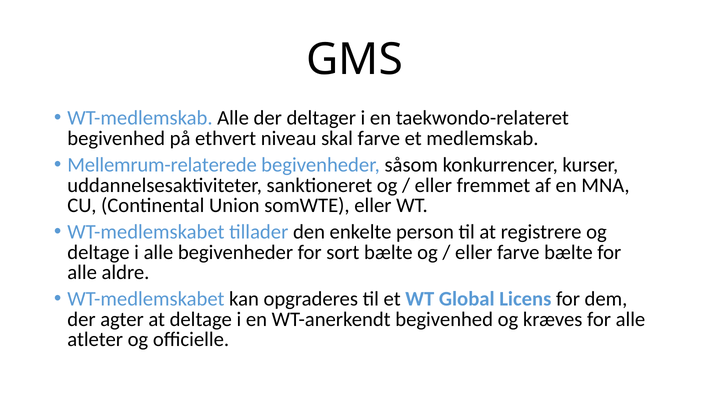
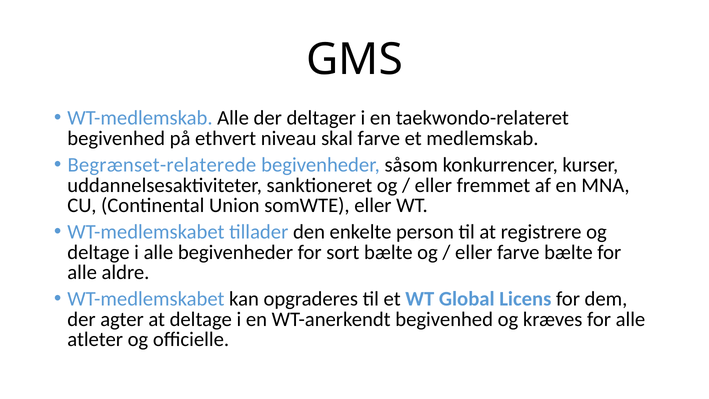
Mellemrum-relaterede: Mellemrum-relaterede -> Begrænset-relaterede (162, 165)
